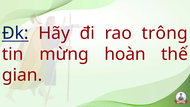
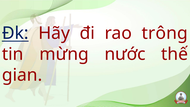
hoàn: hoàn -> nước (125, 54)
